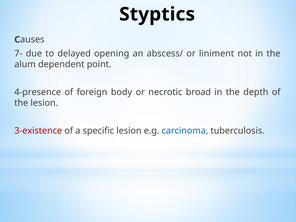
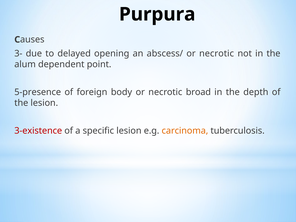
Styptics: Styptics -> Purpura (157, 14)
7-: 7- -> 3- (18, 54)
abscess/ or liniment: liniment -> necrotic (217, 54)
4-presence: 4-presence -> 5-presence (38, 92)
carcinoma colour: blue -> orange (185, 131)
